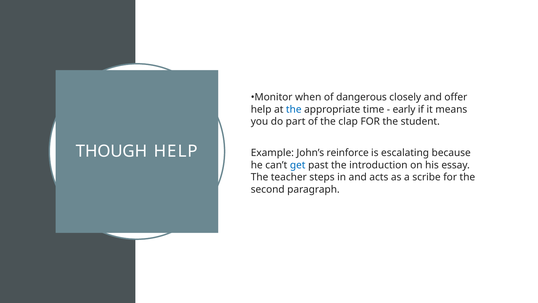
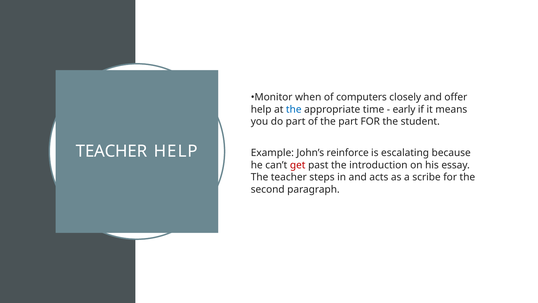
dangerous: dangerous -> computers (362, 97)
the clap: clap -> part (348, 121)
THOUGH: THOUGH -> TEACHER (112, 151)
get colour: blue -> red (298, 165)
